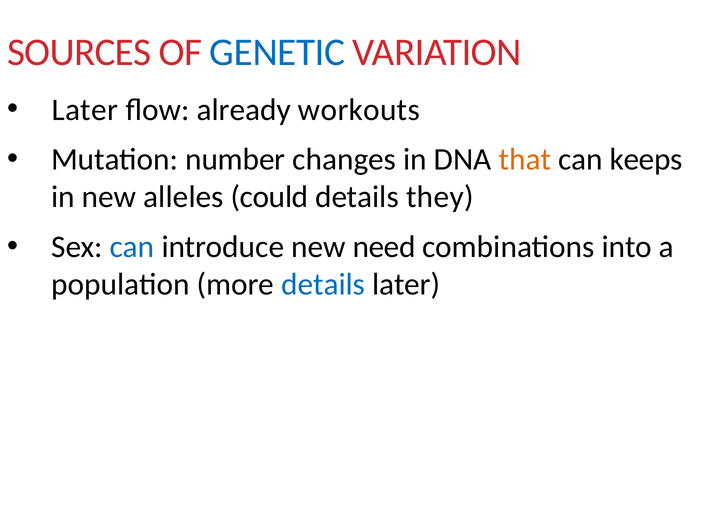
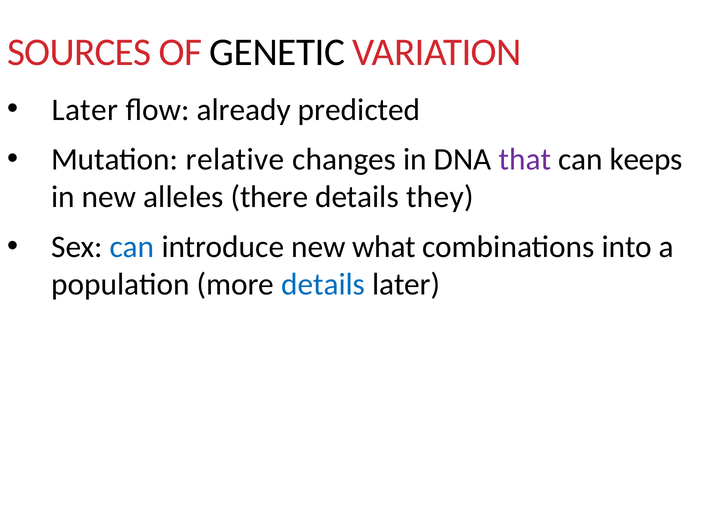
GENETIC colour: blue -> black (277, 52)
workouts: workouts -> predicted (359, 110)
number: number -> relative (235, 160)
that colour: orange -> purple (525, 160)
could: could -> there (269, 197)
need: need -> what (384, 247)
